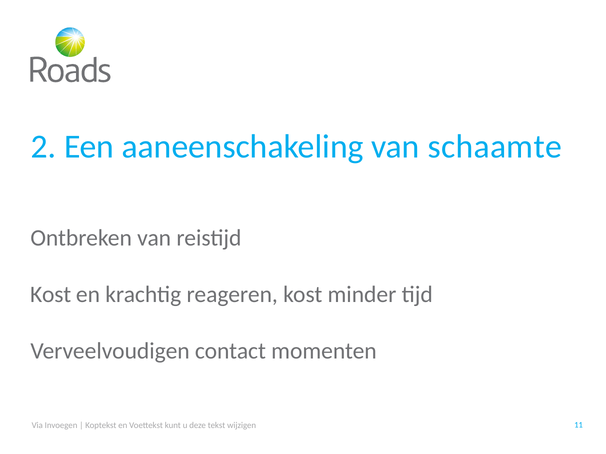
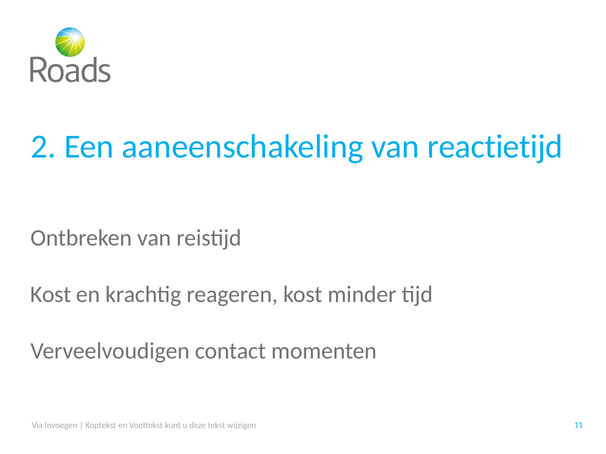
schaamte: schaamte -> reactietijd (495, 147)
